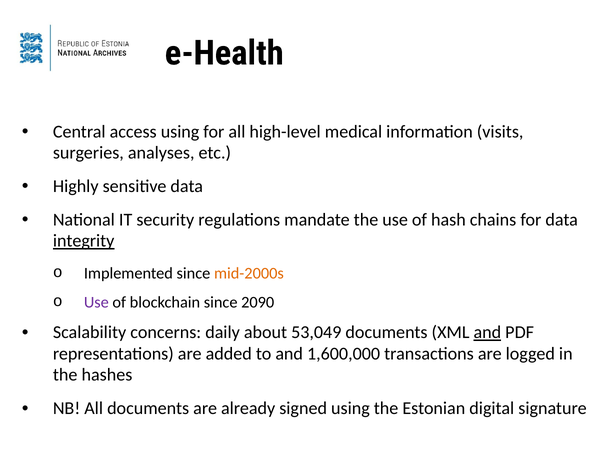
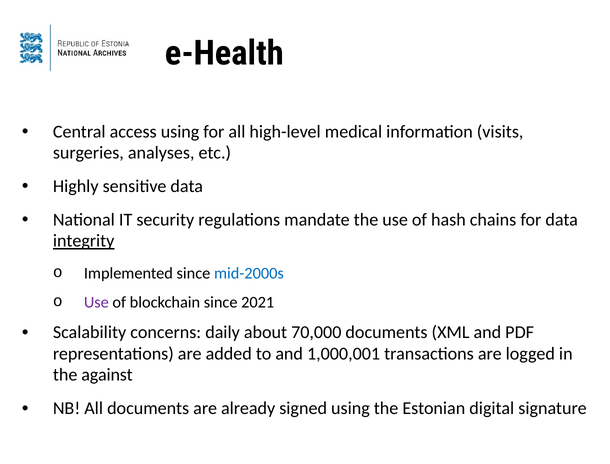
mid-2000s colour: orange -> blue (249, 273)
2090: 2090 -> 2021 (258, 302)
53,049: 53,049 -> 70,000 (316, 332)
and underline: present -> none (487, 332)
1,600,000: 1,600,000 -> 1,000,001 (344, 353)
hashes: hashes -> against (107, 375)
